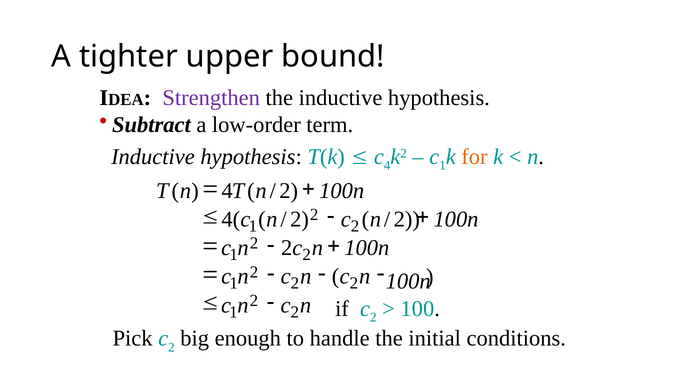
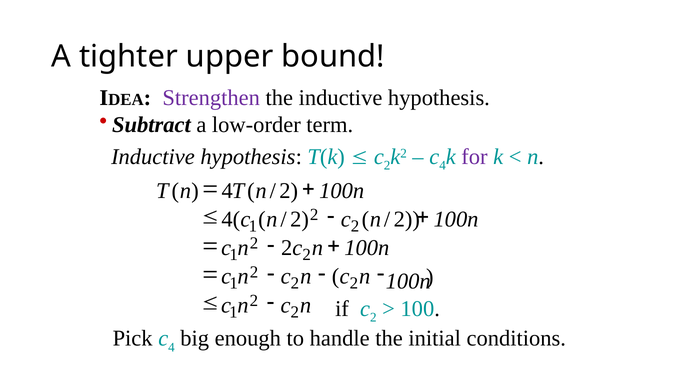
4: 4 -> 2 (387, 166)
1: 1 -> 4 (443, 166)
for colour: orange -> purple (474, 157)
Pick c 2: 2 -> 4 (171, 347)
